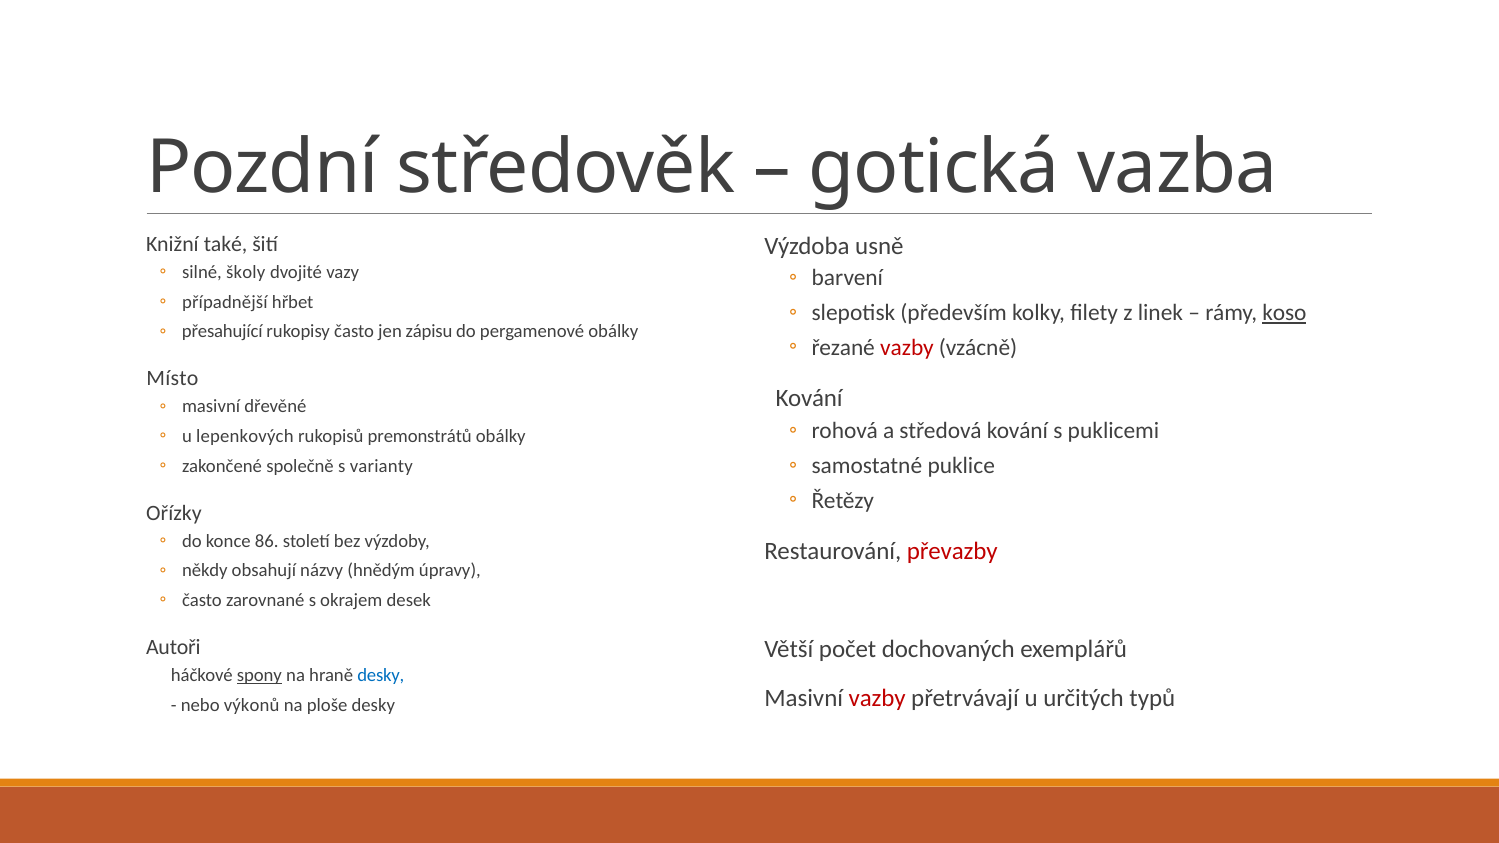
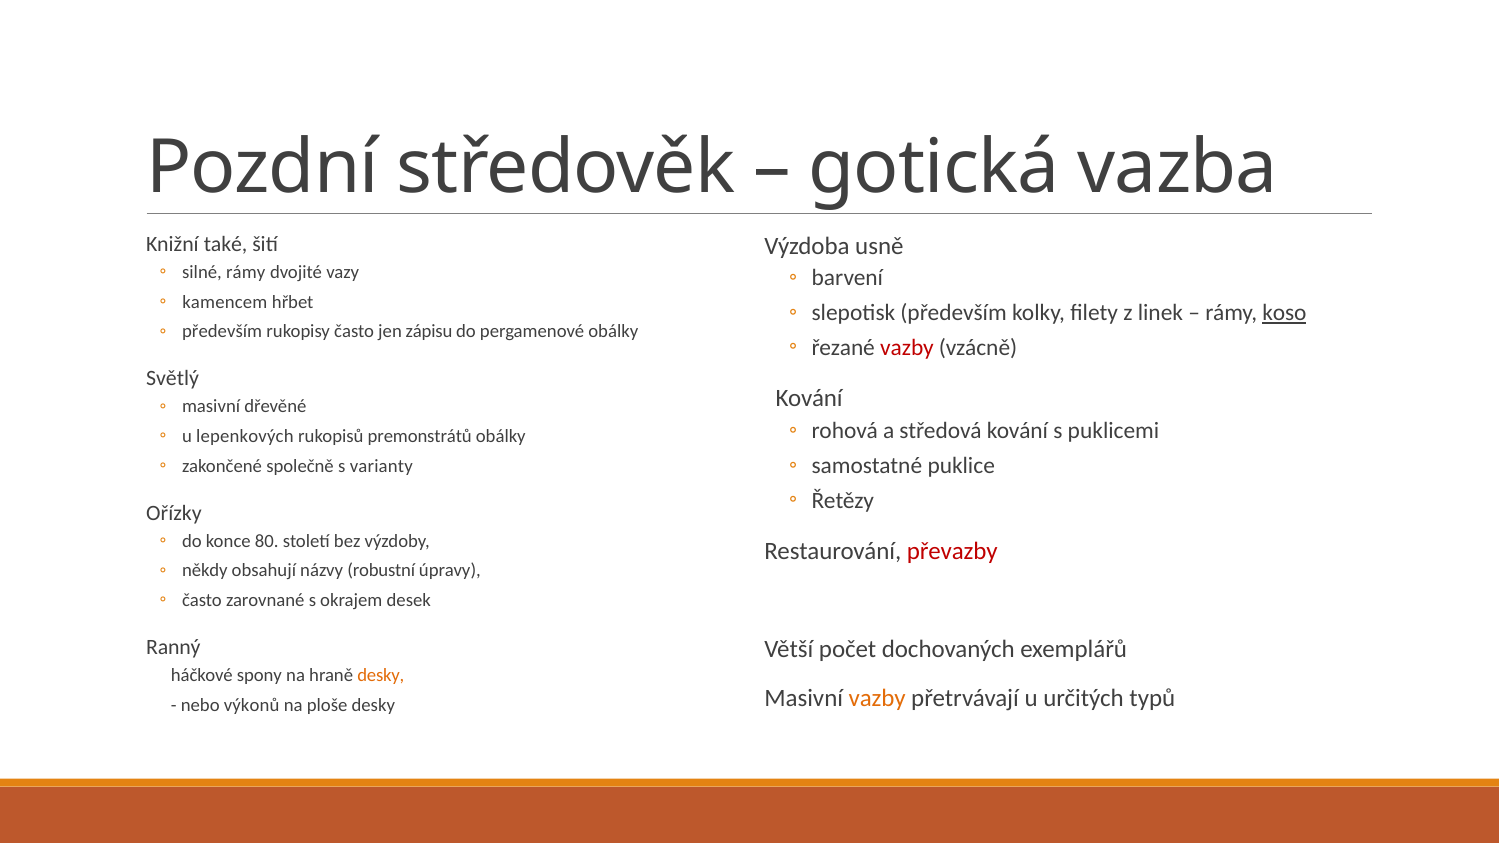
silné školy: školy -> rámy (246, 272)
případnější: případnější -> kamencem (225, 302)
přesahující: přesahující -> především (222, 332)
Místo: Místo -> Světlý (173, 379)
86: 86 -> 80 (267, 541)
hnědým: hnědým -> robustní (381, 571)
Autoři: Autoři -> Ranný (173, 647)
spony underline: present -> none (259, 675)
desky colour: blue -> orange (381, 675)
vazby colour: red -> orange (877, 698)
